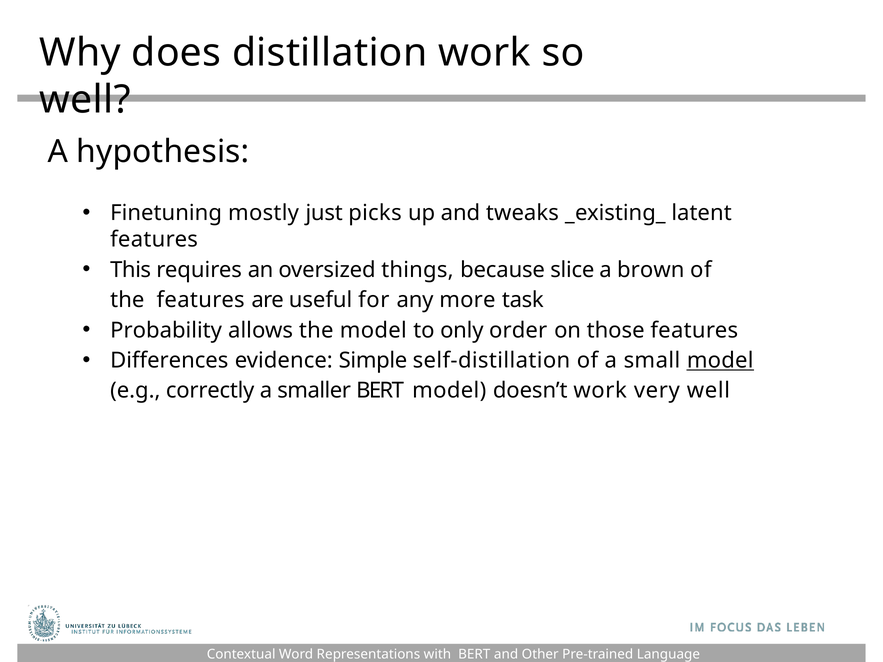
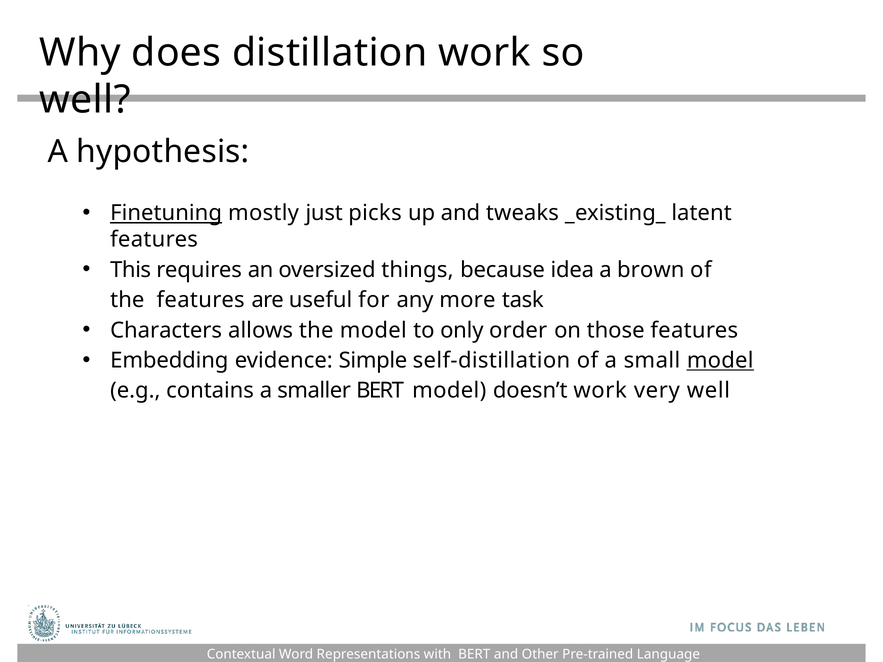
Finetuning underline: none -> present (166, 213)
slice: slice -> idea (572, 270)
Probability: Probability -> Characters (166, 330)
Differences: Differences -> Embedding (169, 361)
correctly: correctly -> contains (210, 391)
